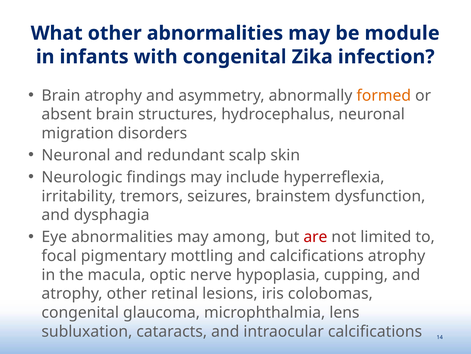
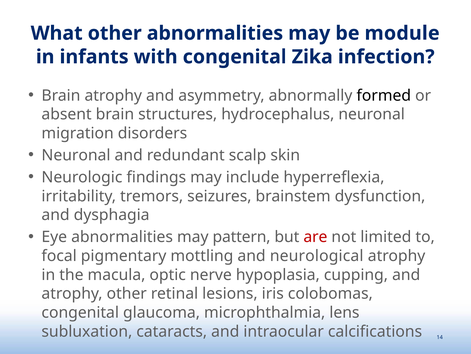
formed colour: orange -> black (384, 95)
among: among -> pattern (242, 237)
and calcifications: calcifications -> neurological (317, 255)
